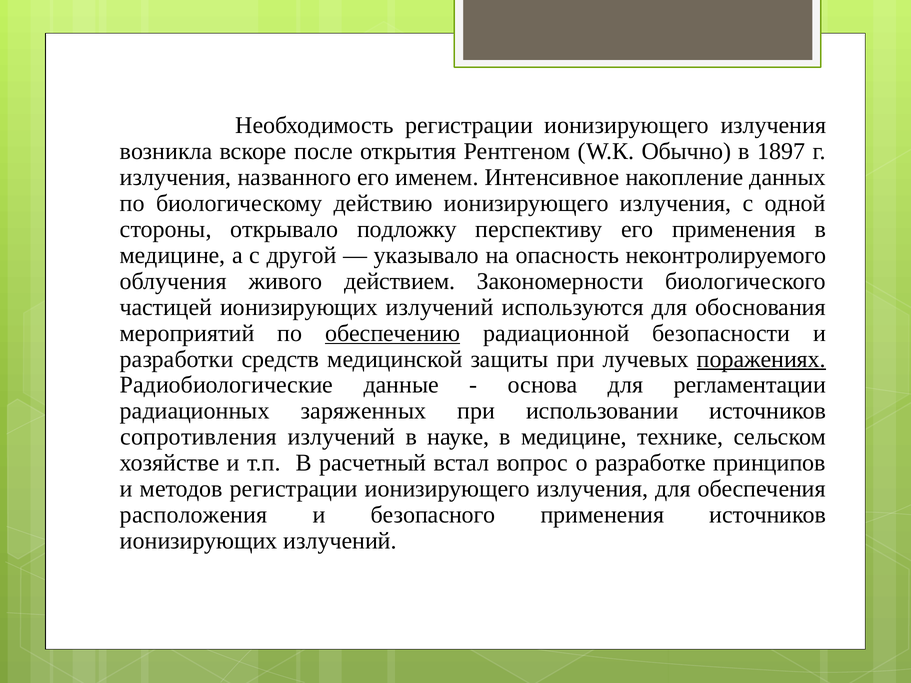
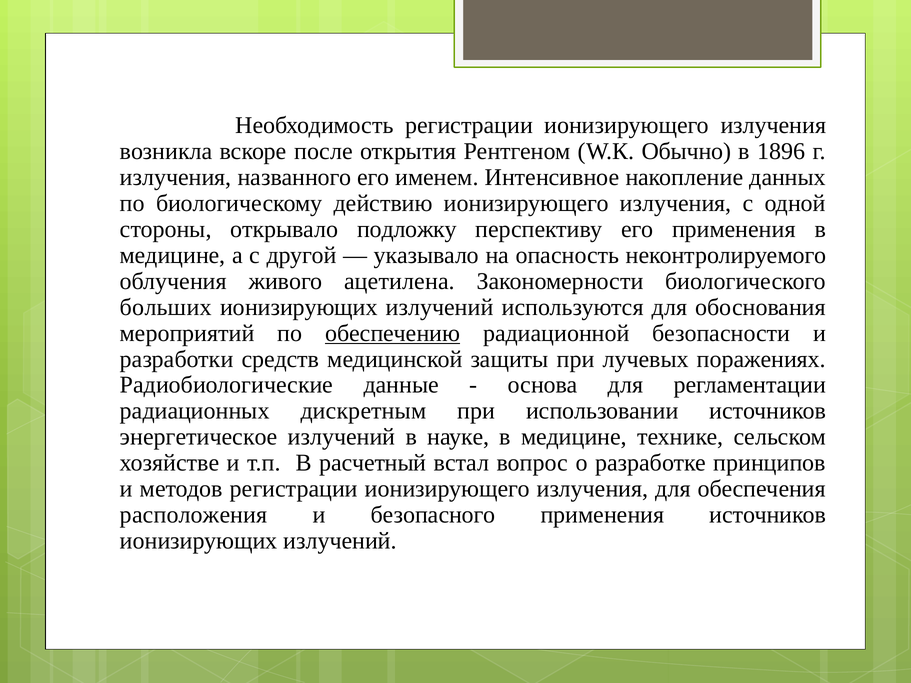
1897: 1897 -> 1896 (781, 151)
действием: действием -> ацетилена (399, 281)
частицей: частицей -> больших (166, 307)
поражениях underline: present -> none (761, 359)
заряженных: заряженных -> дискретным (363, 411)
сопротивления: сопротивления -> энергетическое (199, 437)
